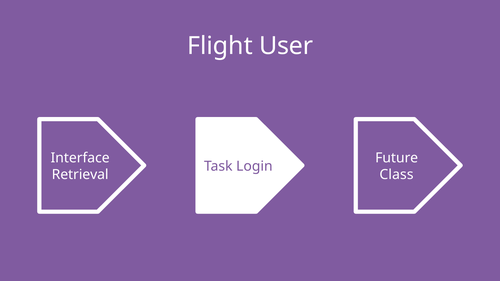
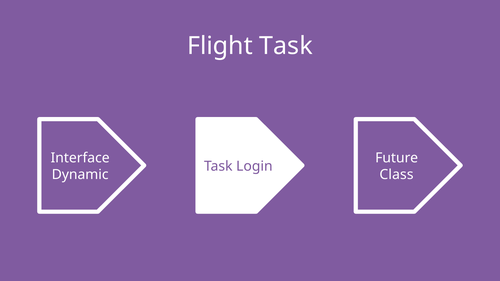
Flight User: User -> Task (286, 46)
Retrieval: Retrieval -> Dynamic (80, 175)
